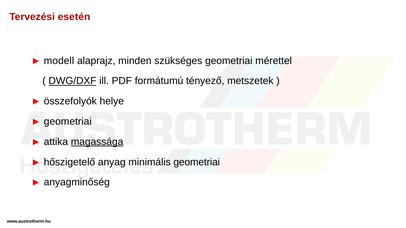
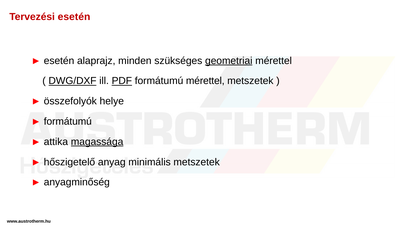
modell: modell -> esetén (59, 61)
geometriai underline: none -> present (229, 61)
PDF underline: none -> present (122, 81)
formátumú tényező: tényező -> mérettel (205, 81)
geometriai: geometriai -> formátumú (68, 122)
minimális geometriai: geometriai -> metszetek (197, 162)
